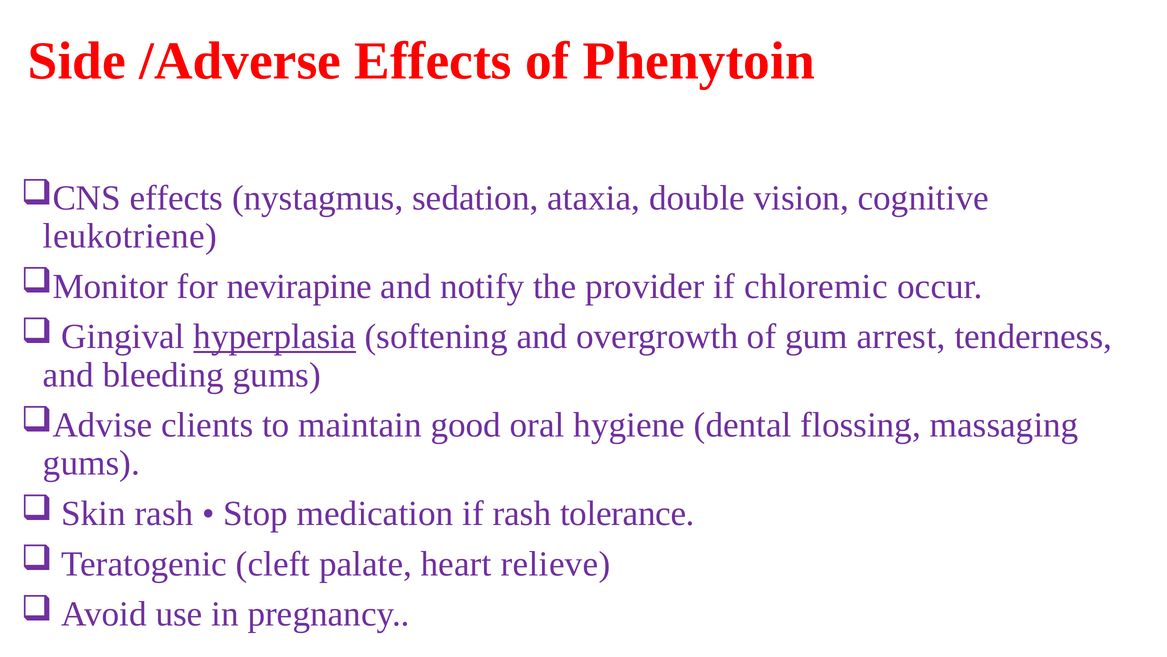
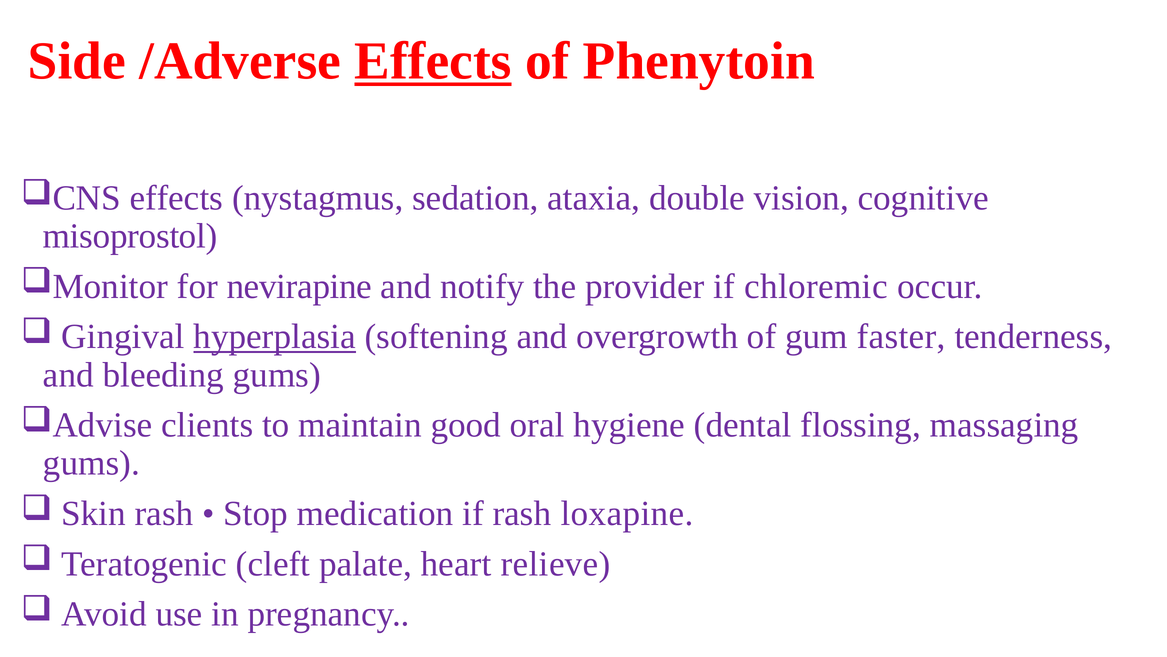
Effects underline: none -> present (433, 61)
leukotriene: leukotriene -> misoprostol (130, 236)
arrest: arrest -> faster (901, 336)
tolerance: tolerance -> loxapine (627, 513)
